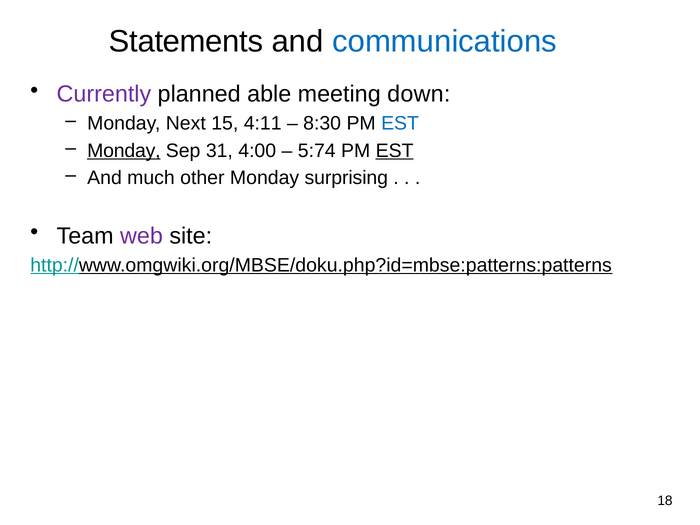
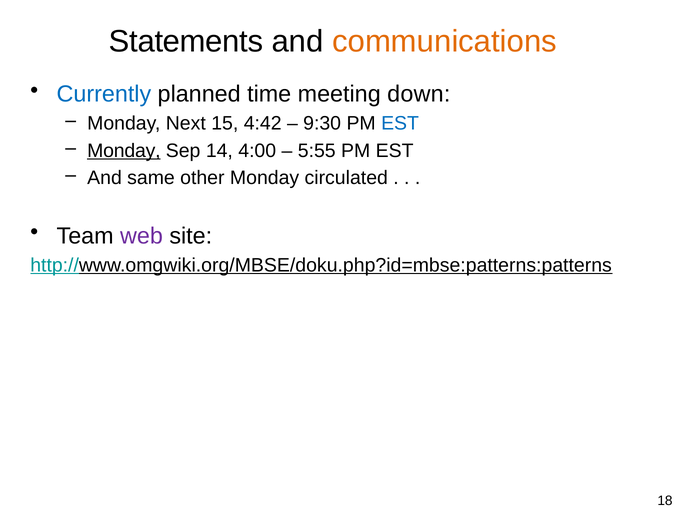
communications colour: blue -> orange (445, 41)
Currently colour: purple -> blue (104, 94)
able: able -> time (269, 94)
4:11: 4:11 -> 4:42 (263, 124)
8:30: 8:30 -> 9:30 (322, 124)
31: 31 -> 14 (219, 151)
5:74: 5:74 -> 5:55 (317, 151)
EST underline: present -> none (395, 151)
much: much -> same (151, 178)
surprising: surprising -> circulated (346, 178)
